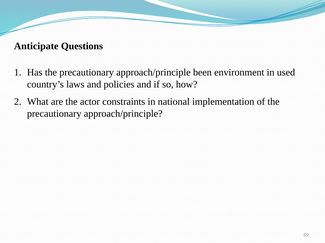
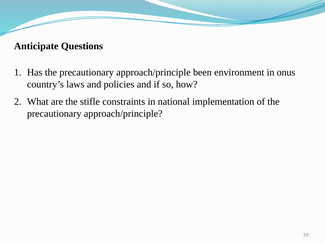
used: used -> onus (286, 73)
actor: actor -> stifle (90, 102)
